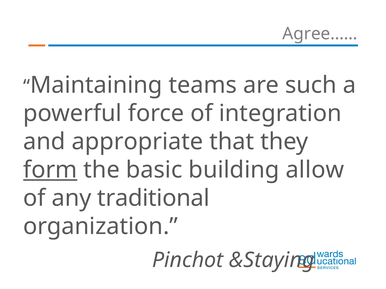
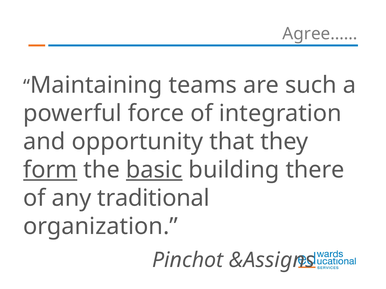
appropriate: appropriate -> opportunity (137, 142)
basic underline: none -> present (154, 170)
allow: allow -> there (315, 170)
&Staying: &Staying -> &Assigns (272, 260)
